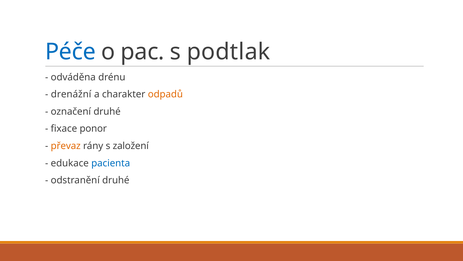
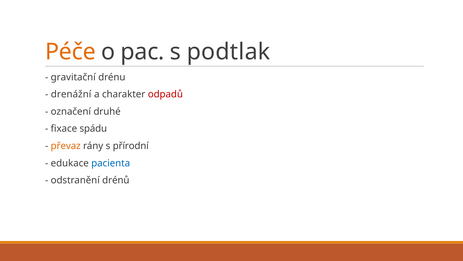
Péče colour: blue -> orange (70, 52)
odváděna: odváděna -> gravitační (73, 77)
odpadů colour: orange -> red (165, 94)
ponor: ponor -> spádu (93, 128)
založení: založení -> přírodní (131, 146)
odstranění druhé: druhé -> drénů (116, 180)
